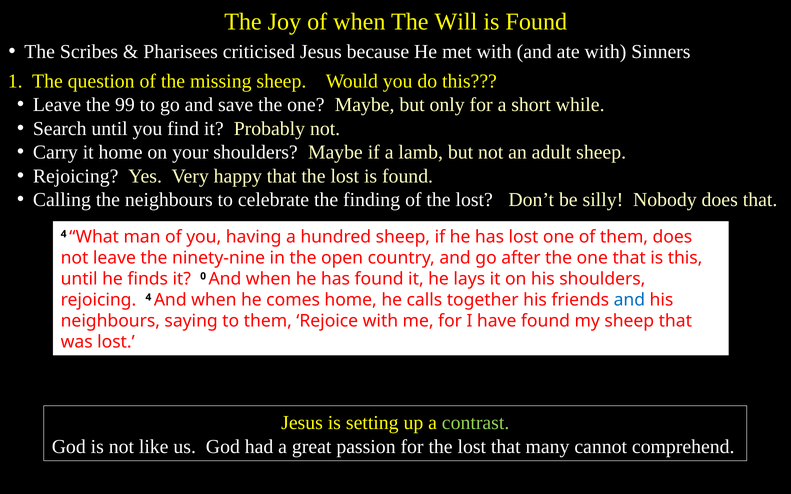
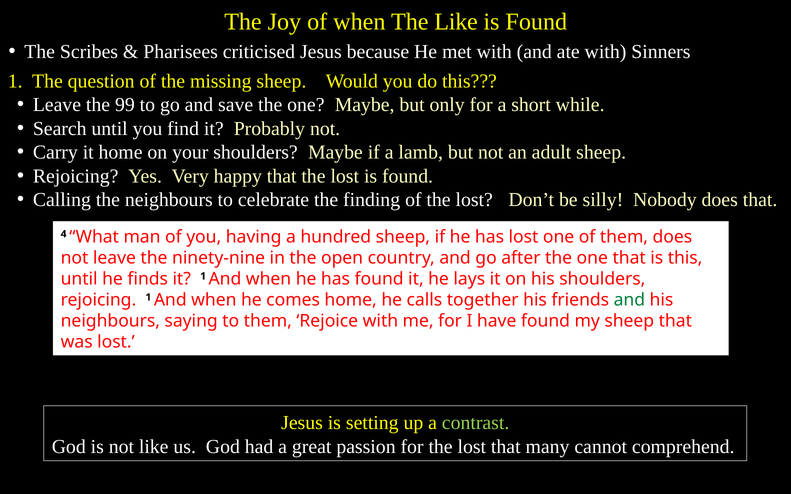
The Will: Will -> Like (456, 22)
it 0: 0 -> 1 (203, 276)
rejoicing 4: 4 -> 1 (148, 297)
and colour: blue -> green (629, 300)
